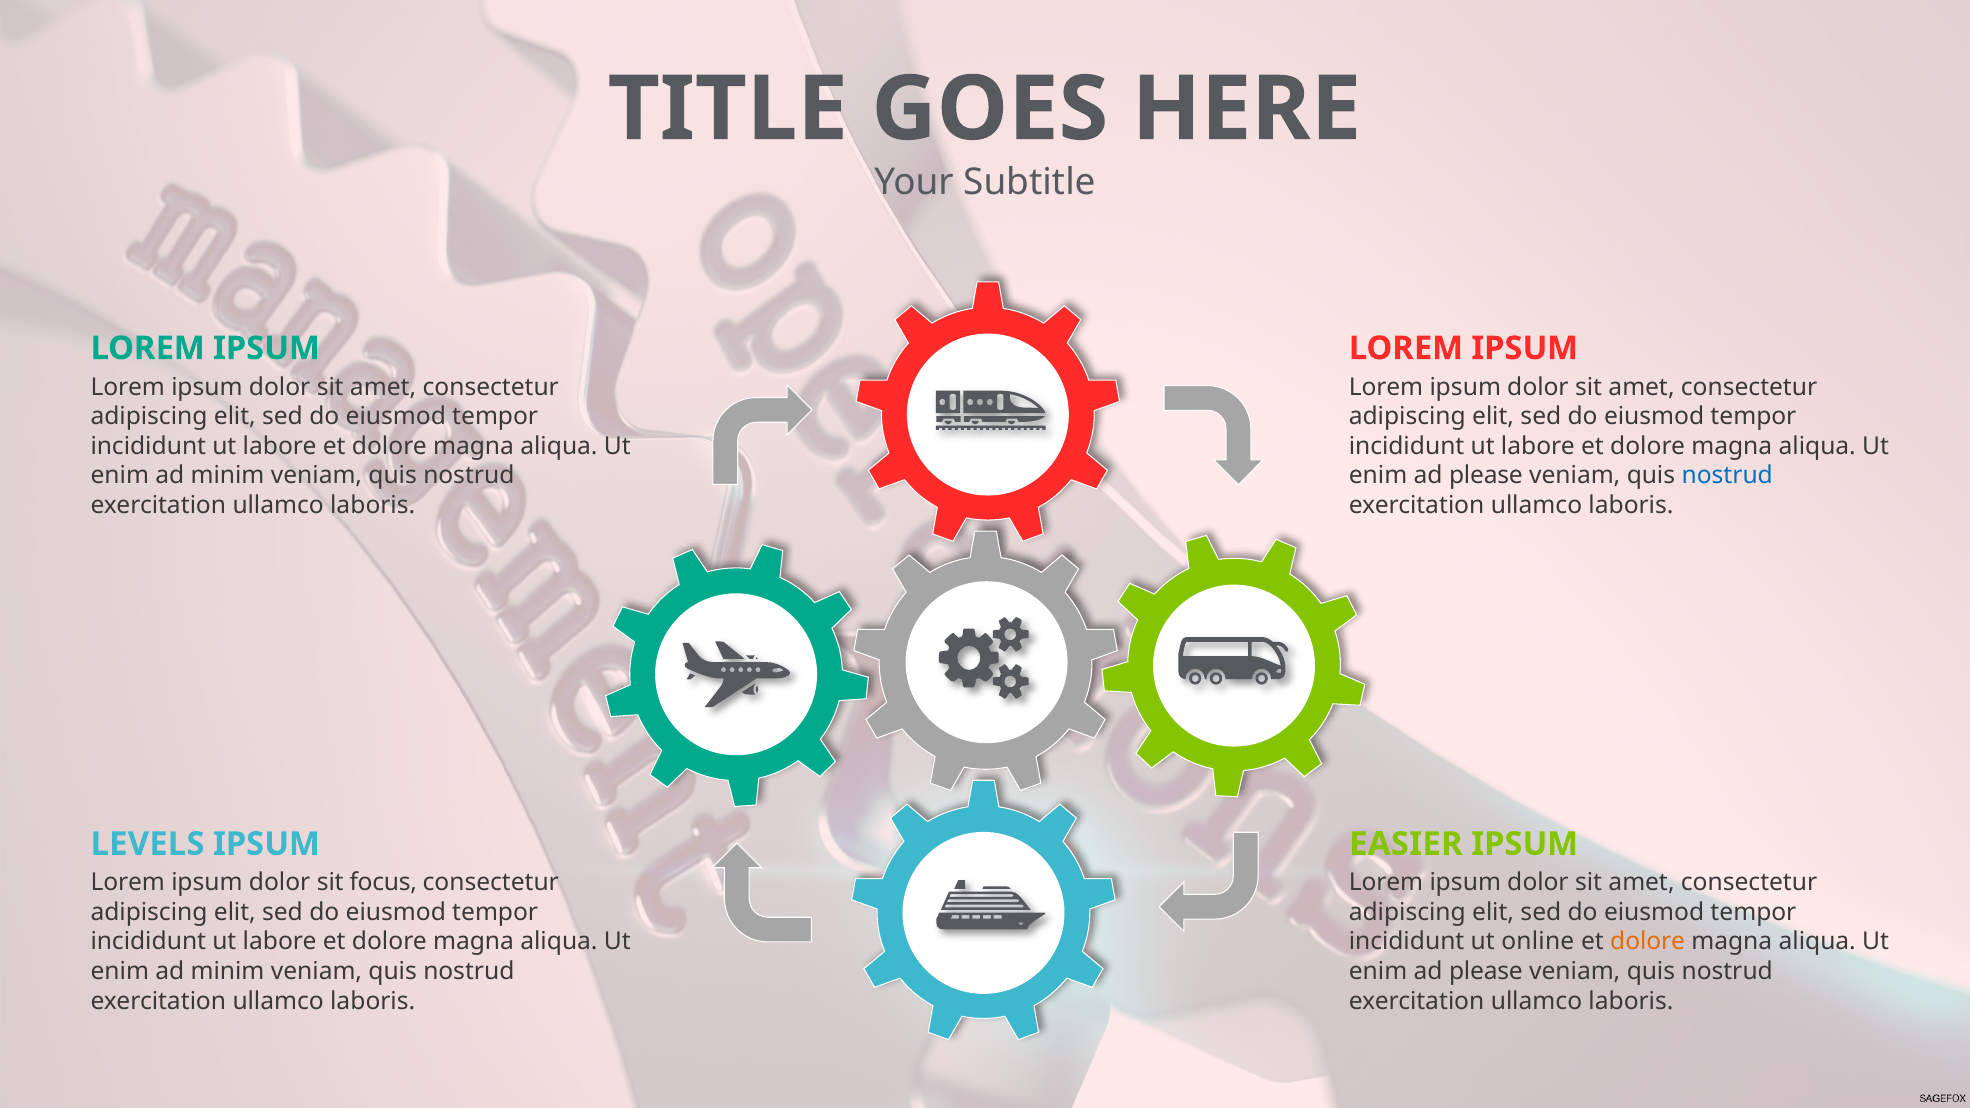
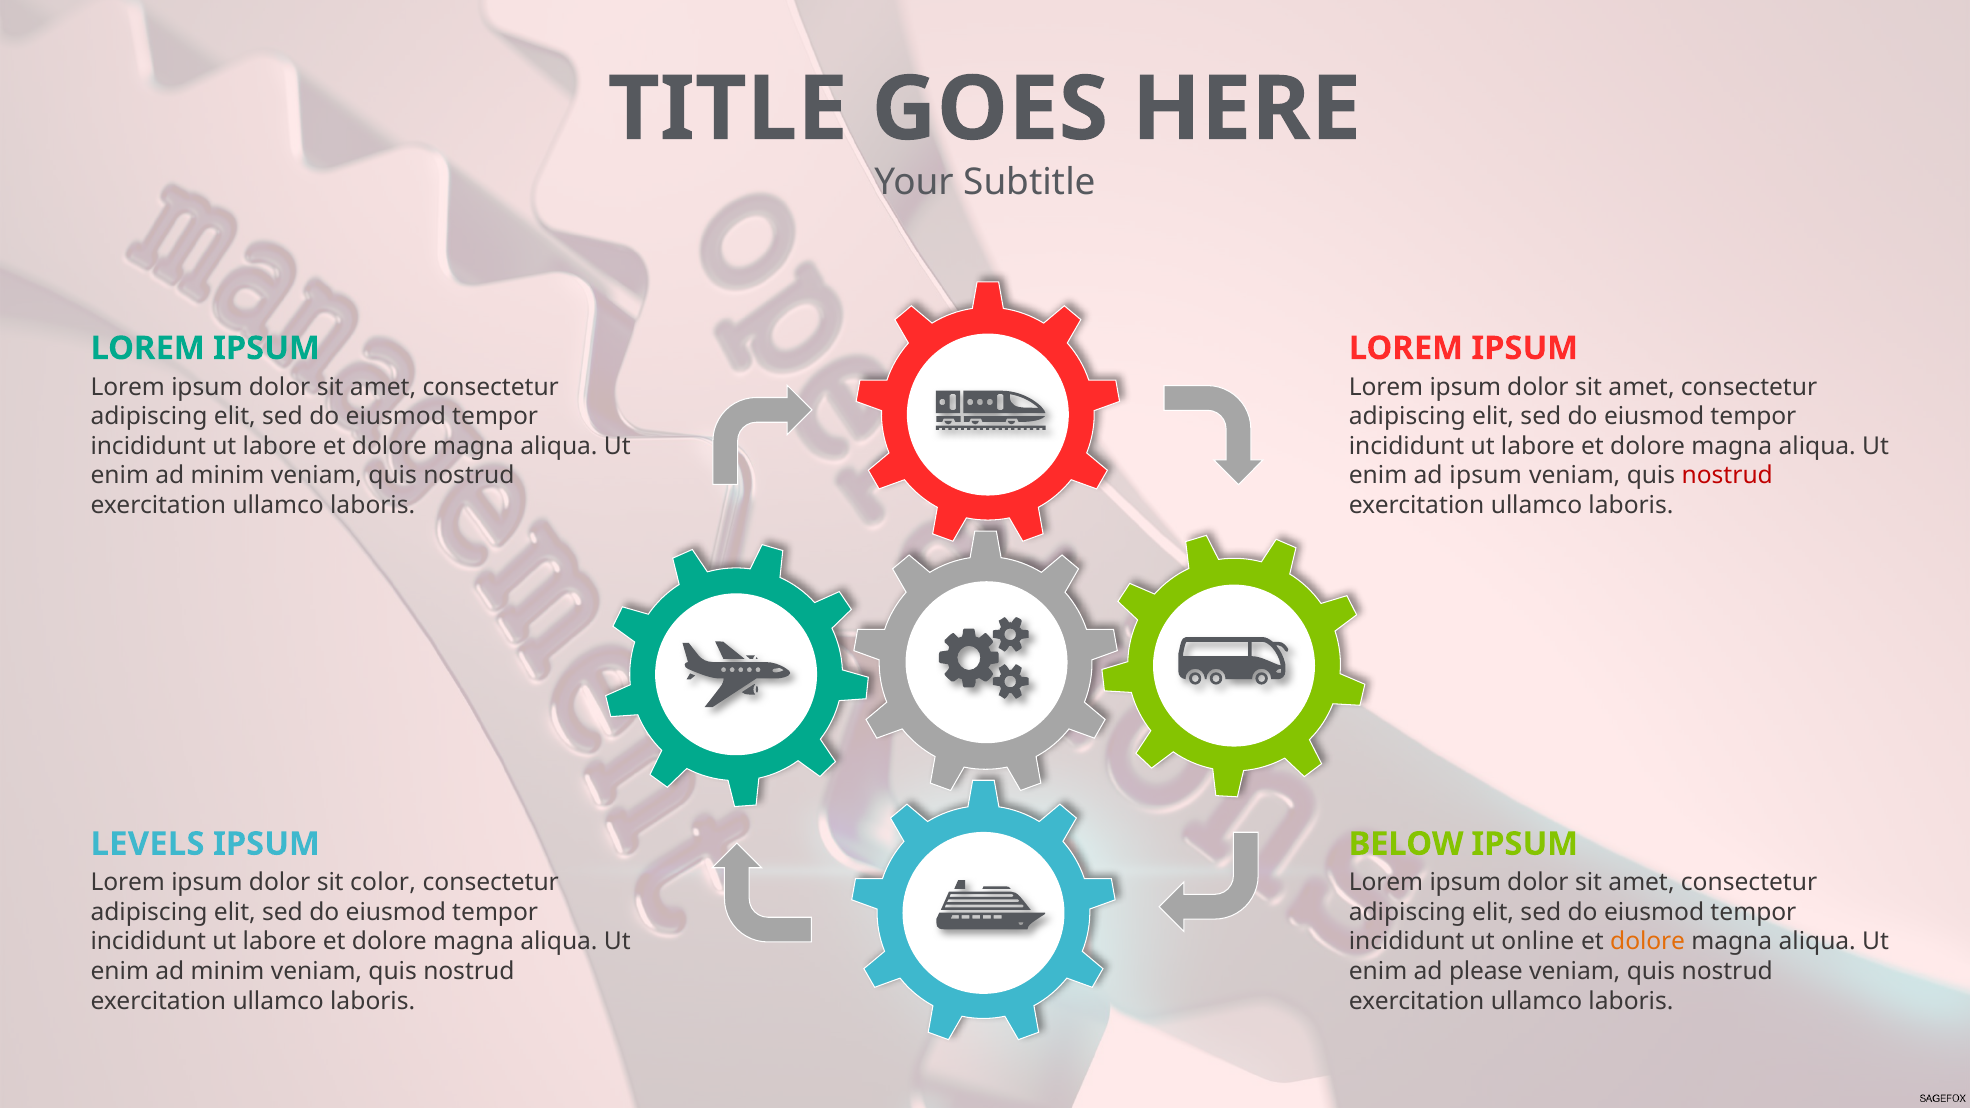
please: please -> ipsum (1486, 476)
nostrud colour: blue -> red (1727, 476)
EASIER: EASIER -> BELOW (1406, 844)
focus: focus -> color (383, 883)
